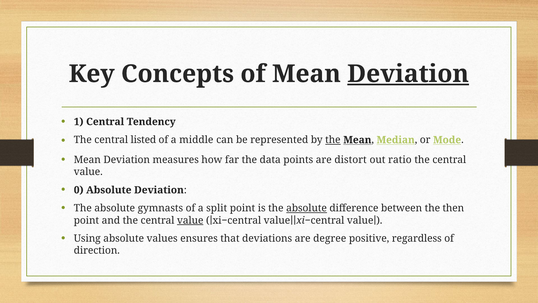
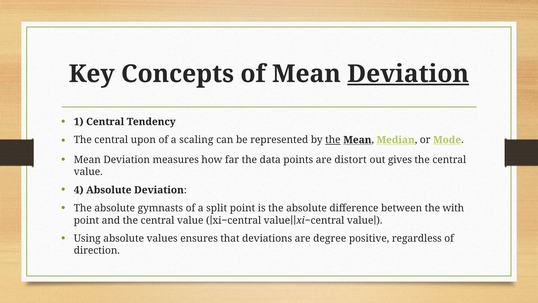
listed: listed -> upon (143, 140)
middle: middle -> scaling (196, 140)
ratio: ratio -> gives (400, 160)
0: 0 -> 4 (79, 190)
absolute underline: present -> none (307, 208)
then: then -> with (453, 208)
value underline: present -> none (190, 220)
